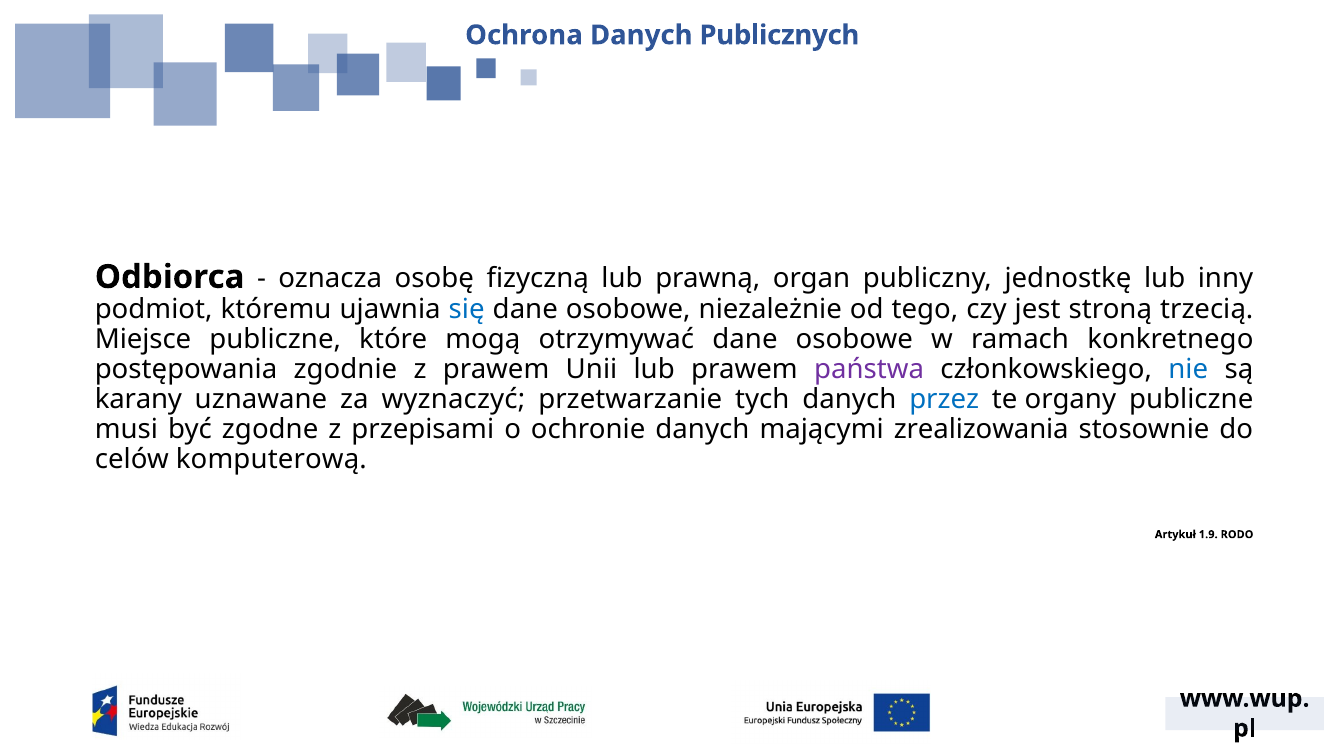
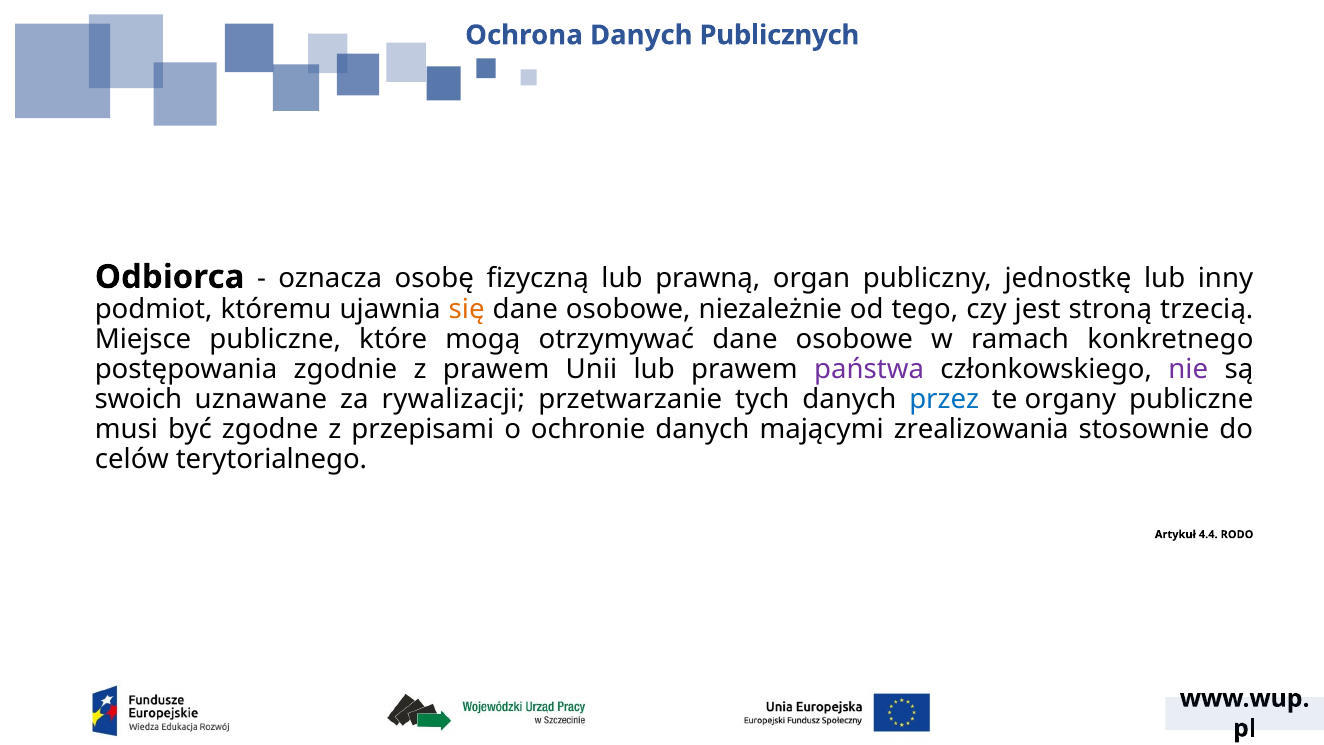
się colour: blue -> orange (467, 310)
nie colour: blue -> purple (1188, 369)
karany: karany -> swoich (138, 399)
wyznaczyć: wyznaczyć -> rywalizacji (453, 399)
komputerową: komputerową -> terytorialnego (271, 459)
1.9: 1.9 -> 4.4 (1208, 534)
